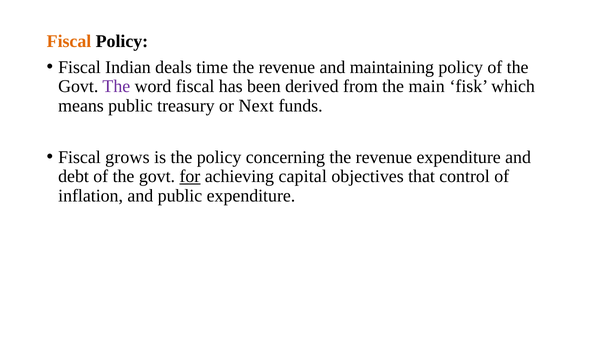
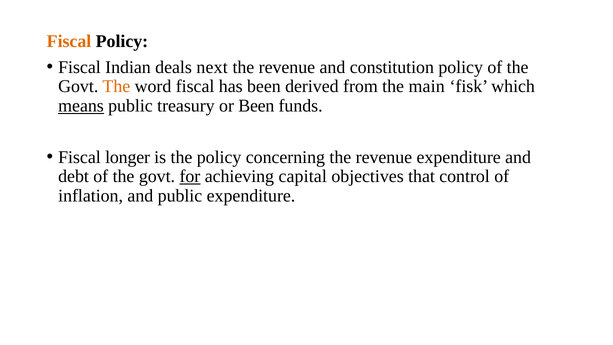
time: time -> next (212, 67)
maintaining: maintaining -> constitution (392, 67)
The colour: purple -> orange (116, 86)
means underline: none -> present (81, 106)
or Next: Next -> Been (256, 106)
grows: grows -> longer (128, 157)
